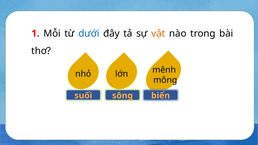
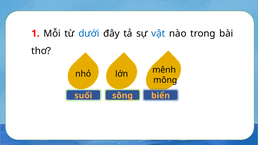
vật colour: orange -> blue (158, 33)
